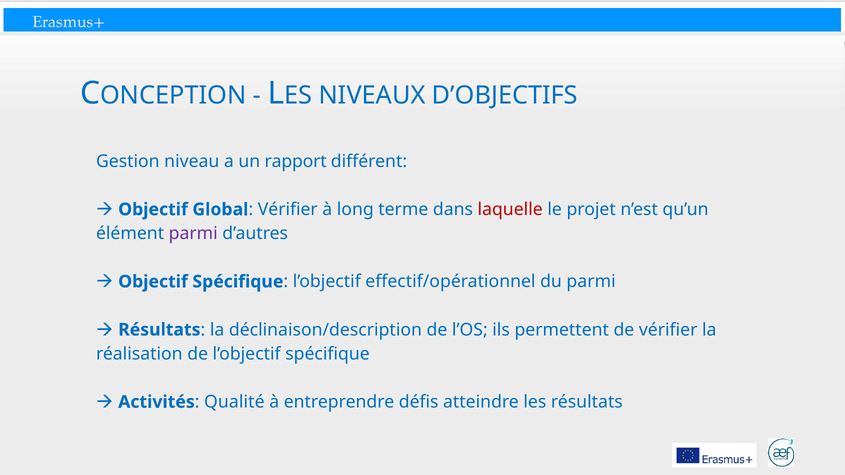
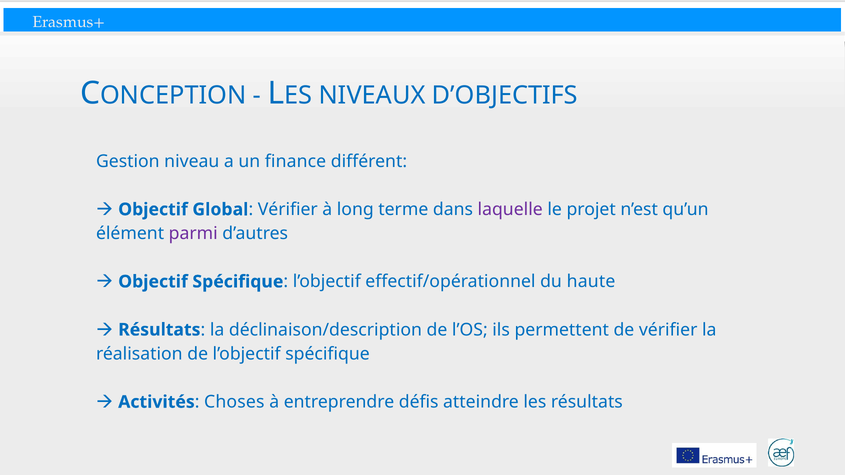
rapport: rapport -> finance (295, 161)
laquelle colour: red -> purple (510, 210)
du parmi: parmi -> haute (591, 282)
Qualité: Qualité -> Choses (234, 402)
